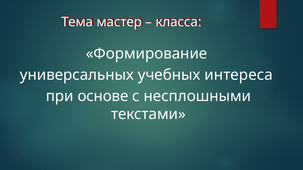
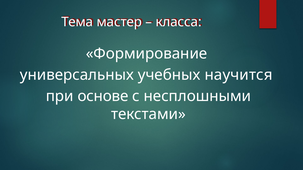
интереса: интереса -> научится (239, 75)
